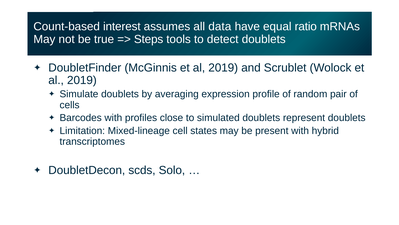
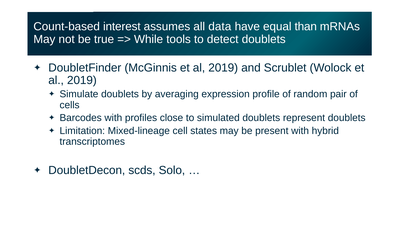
ratio: ratio -> than (306, 27)
Steps: Steps -> While (149, 39)
